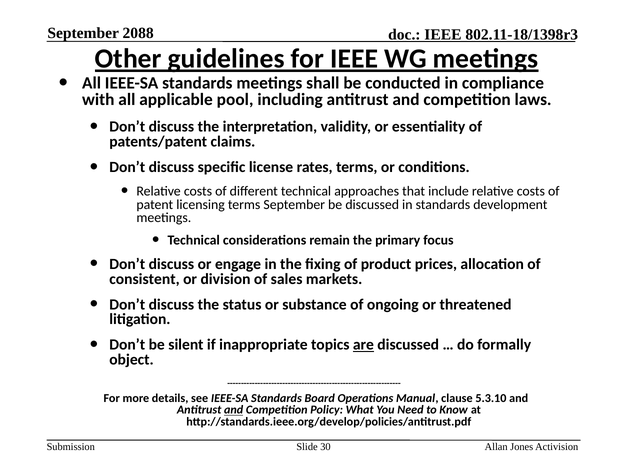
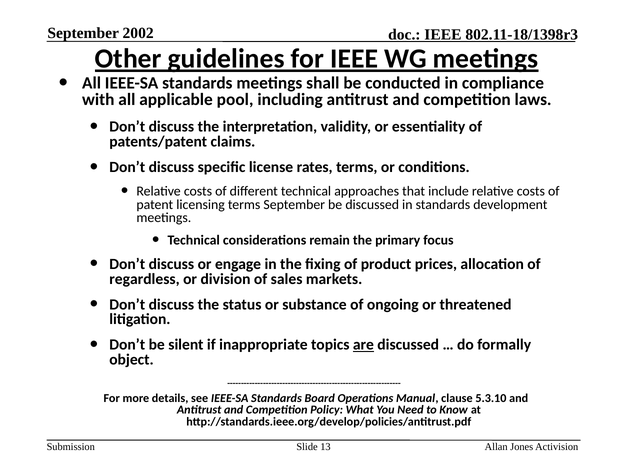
2088: 2088 -> 2002 (138, 33)
consistent: consistent -> regardless (144, 279)
and underline: present -> none (234, 410)
30: 30 -> 13 (325, 447)
